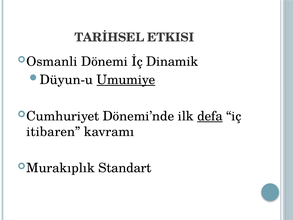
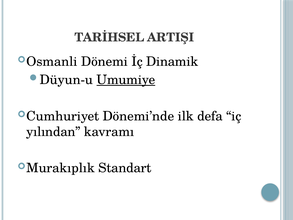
ETKISI: ETKISI -> ARTIŞI (171, 37)
defa underline: present -> none (210, 116)
itibaren: itibaren -> yılından (53, 132)
